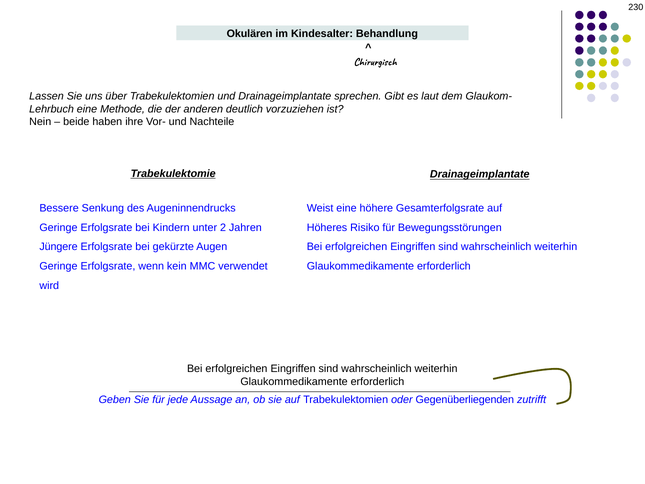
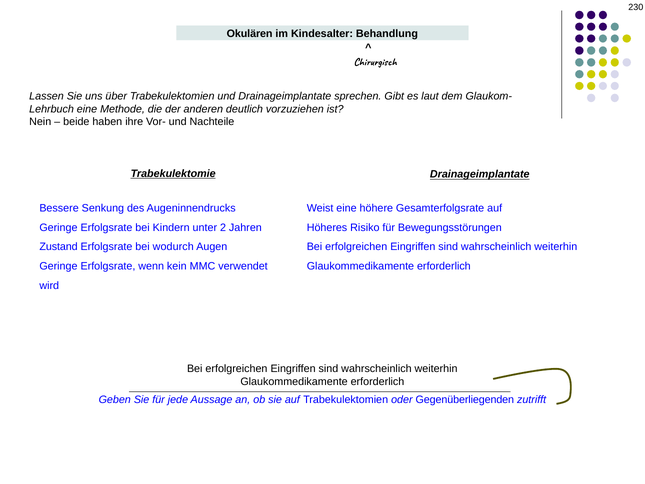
Jüngere: Jüngere -> Zustand (59, 247)
gekürzte: gekürzte -> wodurch (173, 247)
